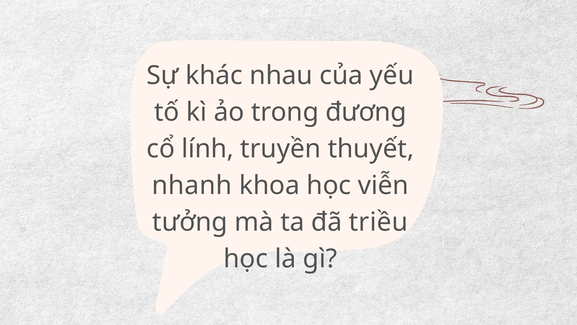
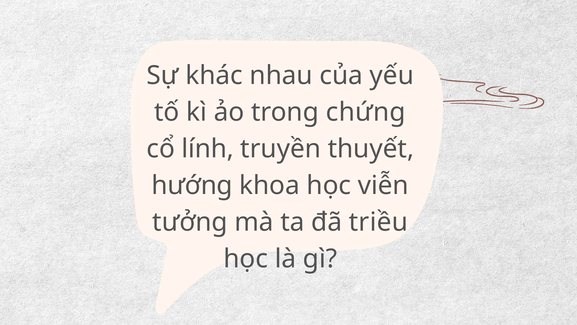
đương: đương -> chứng (366, 112)
nhanh: nhanh -> hướng (192, 185)
